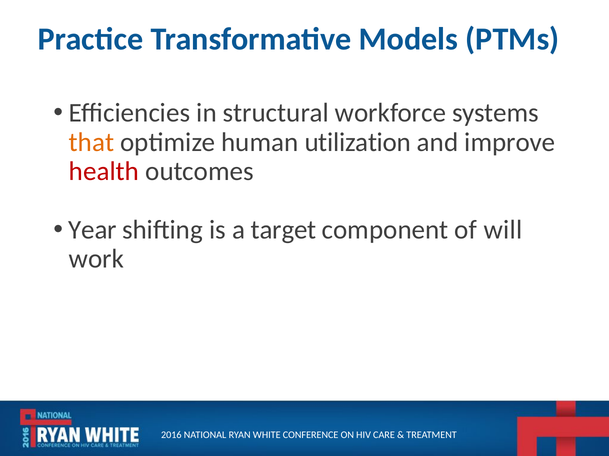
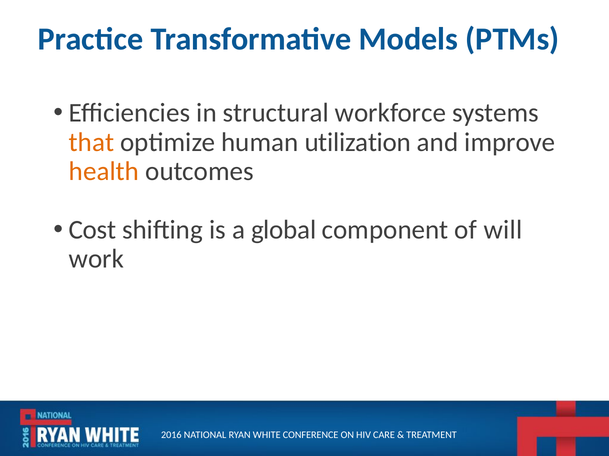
health colour: red -> orange (104, 172)
Year: Year -> Cost (93, 230)
target: target -> global (284, 230)
